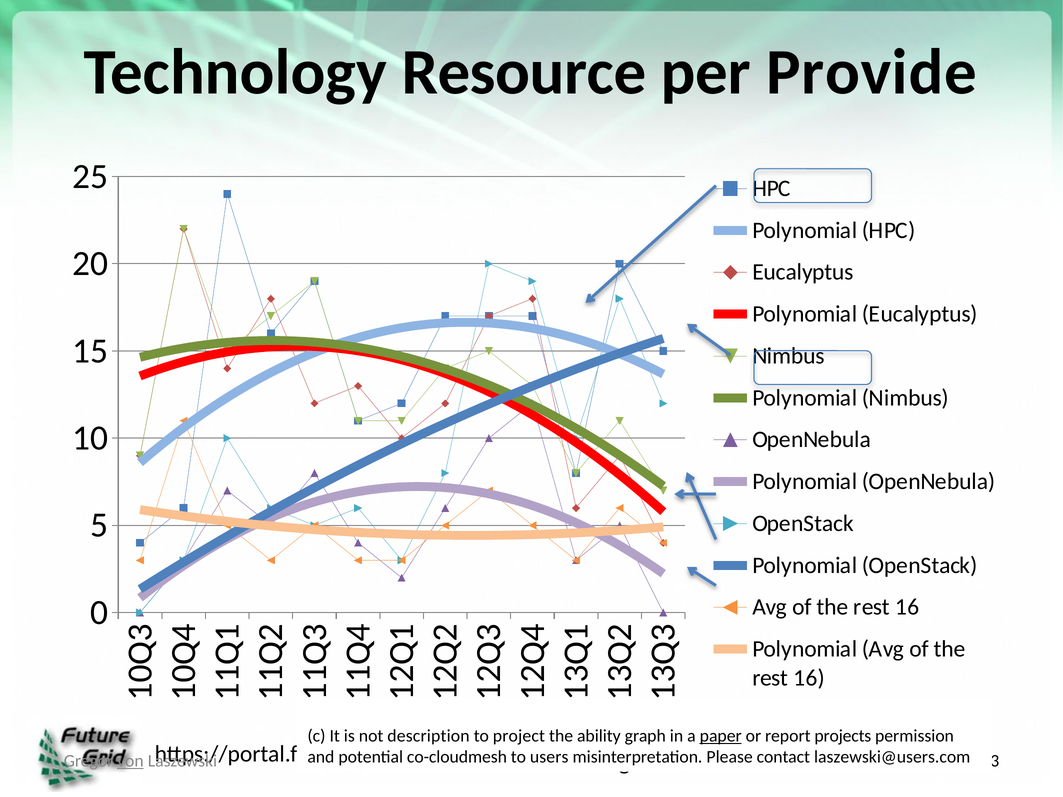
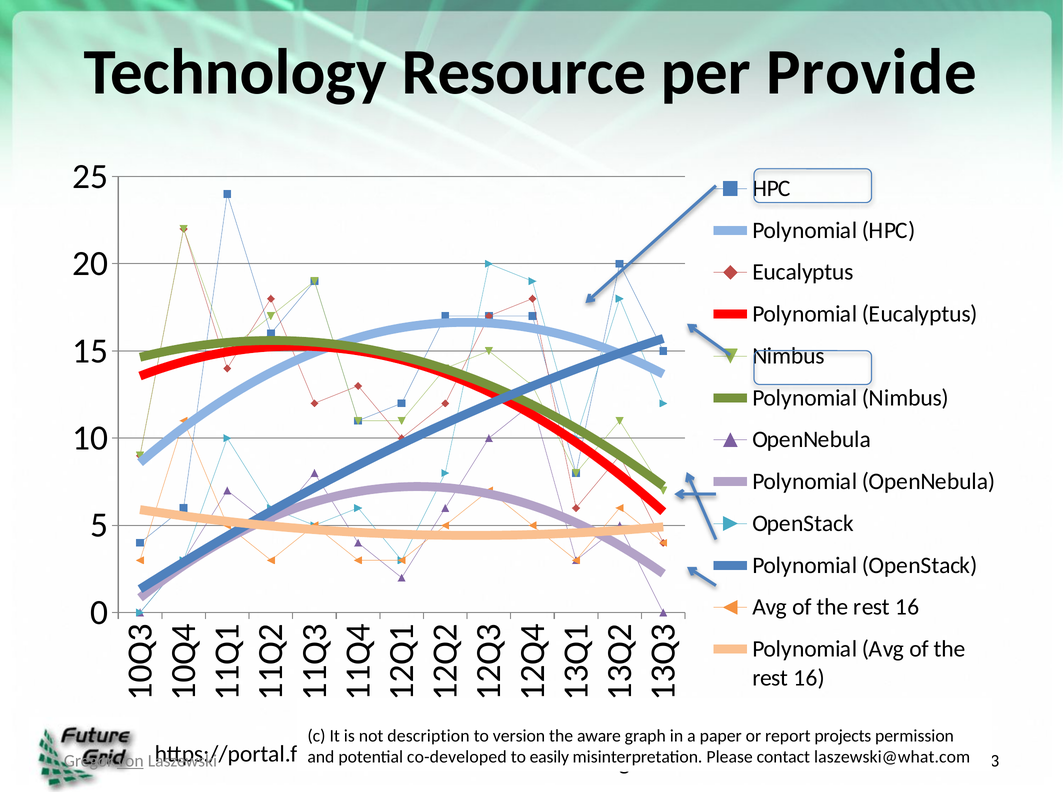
project: project -> version (519, 736)
ability: ability -> aware (599, 736)
paper underline: present -> none (721, 736)
co-cloudmesh: co-cloudmesh -> co-developed (457, 757)
users: users -> easily (549, 757)
laszewski@users.com: laszewski@users.com -> laszewski@what.com (892, 757)
